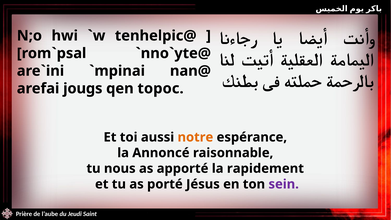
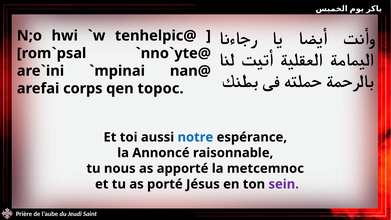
jougs: jougs -> corps (83, 88)
notre colour: orange -> blue (195, 137)
rapidement: rapidement -> metcemnoc (265, 168)
